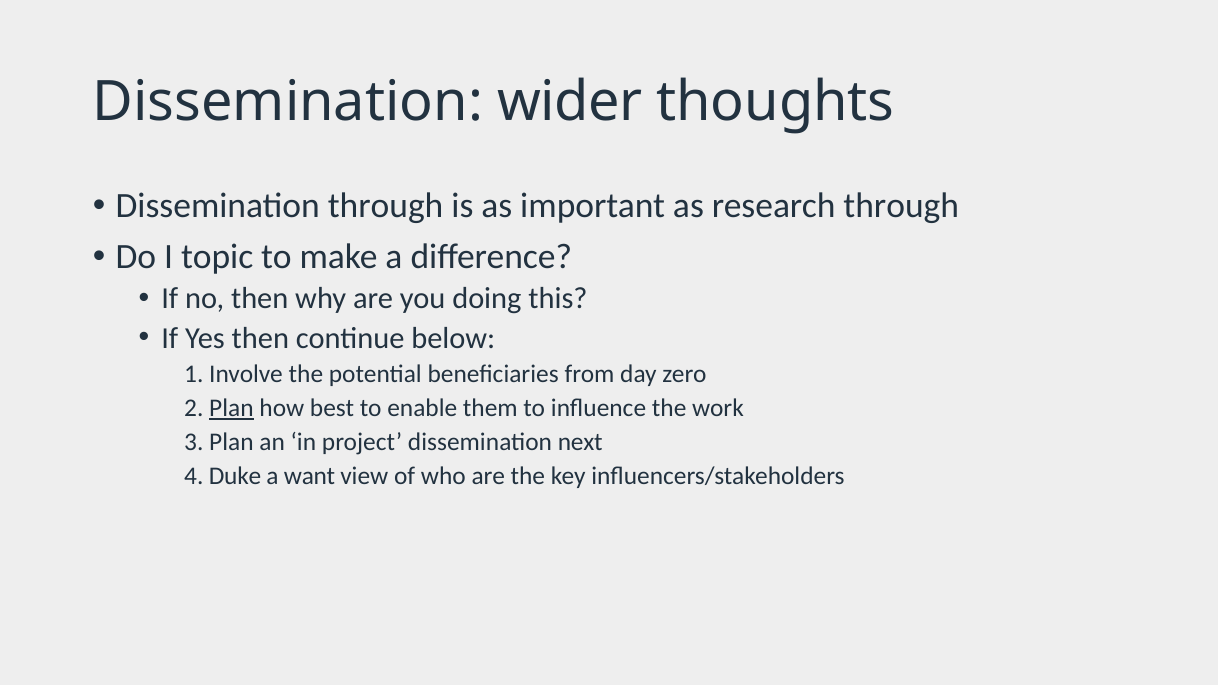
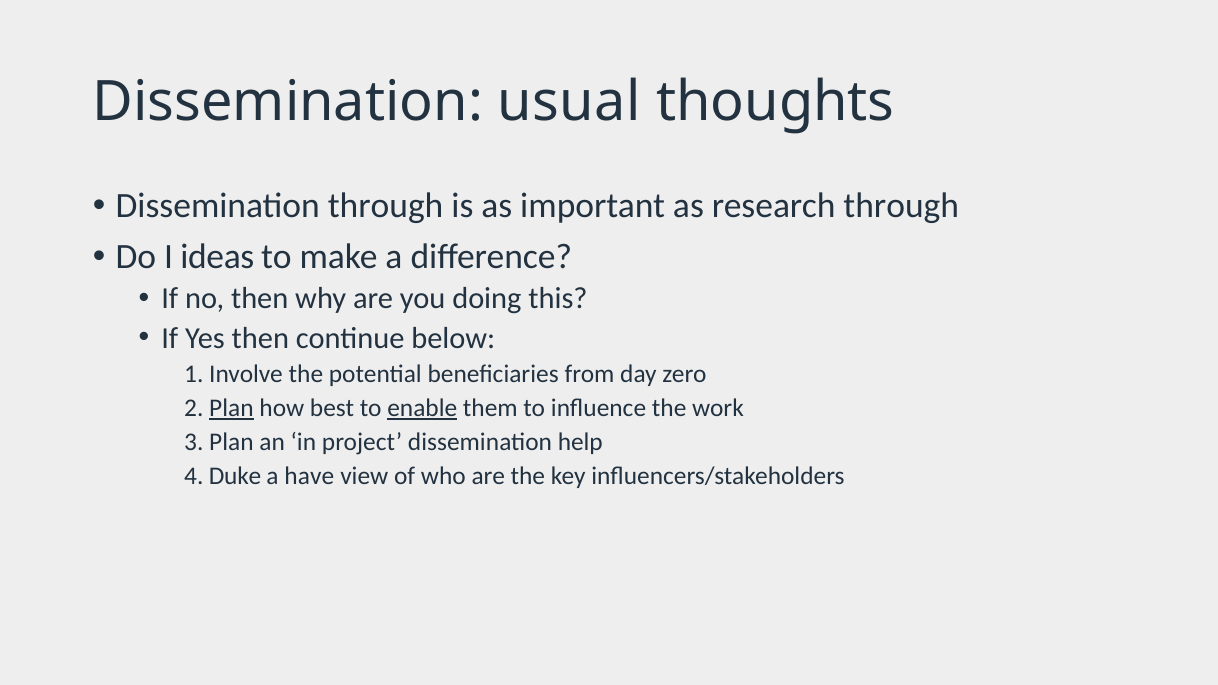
wider: wider -> usual (569, 102)
topic: topic -> ideas (217, 257)
enable underline: none -> present (422, 408)
next: next -> help (580, 442)
want: want -> have (309, 476)
